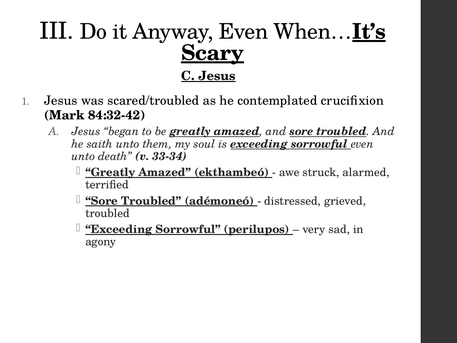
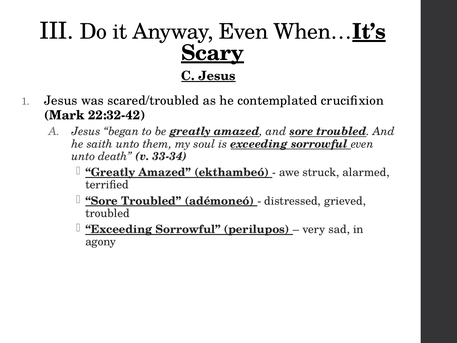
84:32-42: 84:32-42 -> 22:32-42 (117, 115)
